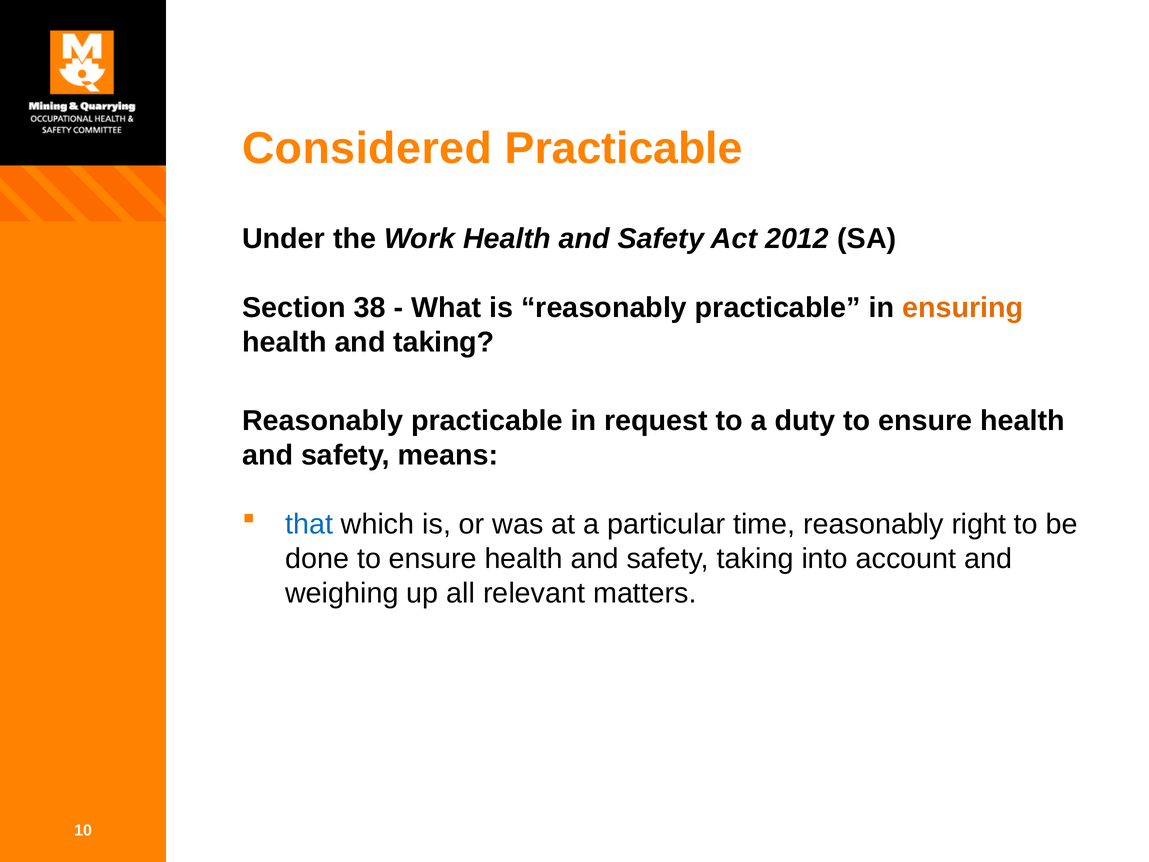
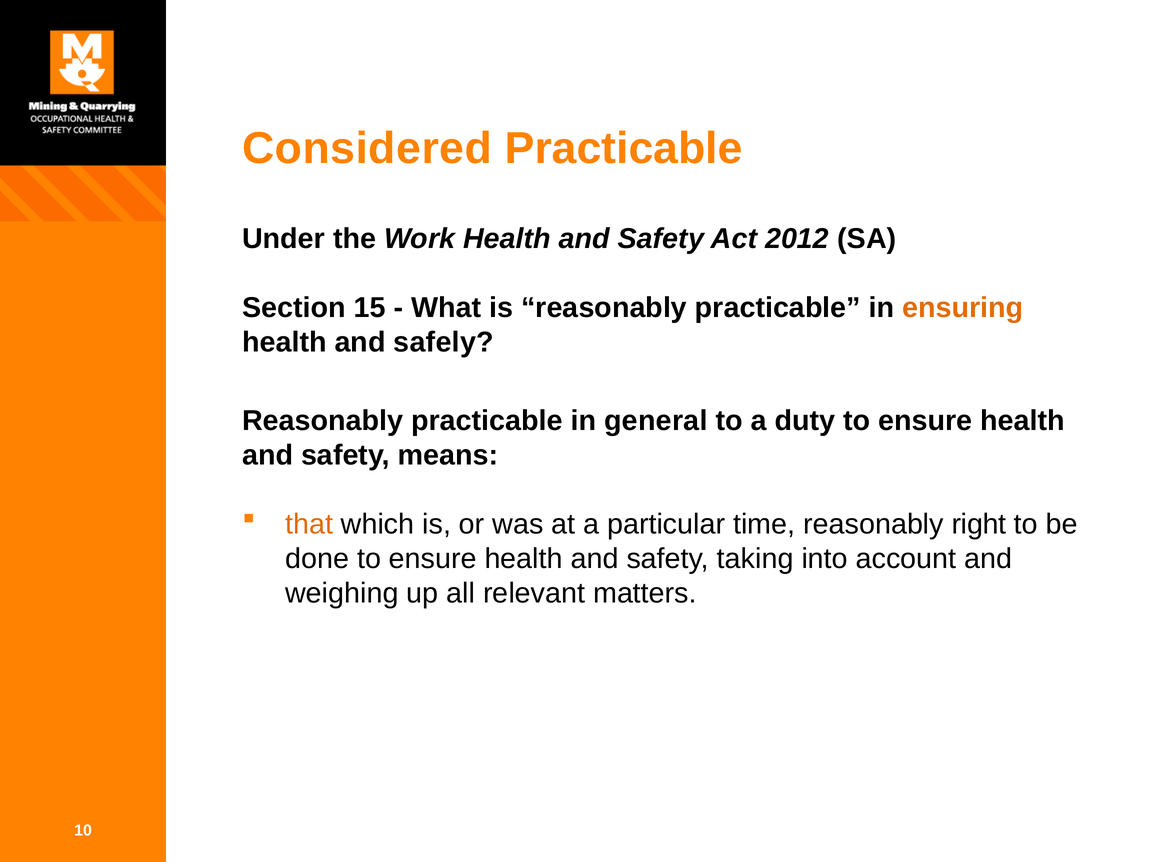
38: 38 -> 15 (370, 308)
and taking: taking -> safely (444, 342)
request: request -> general (656, 421)
that colour: blue -> orange (309, 524)
